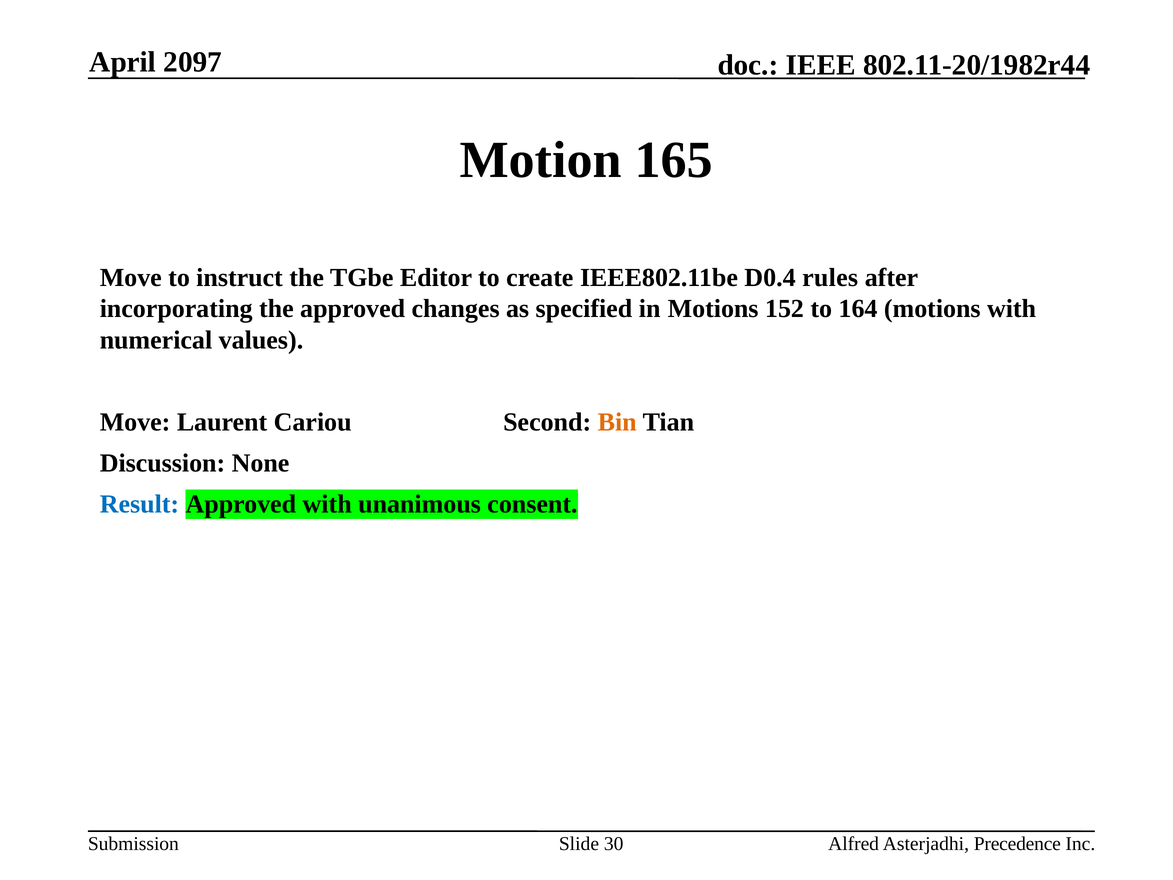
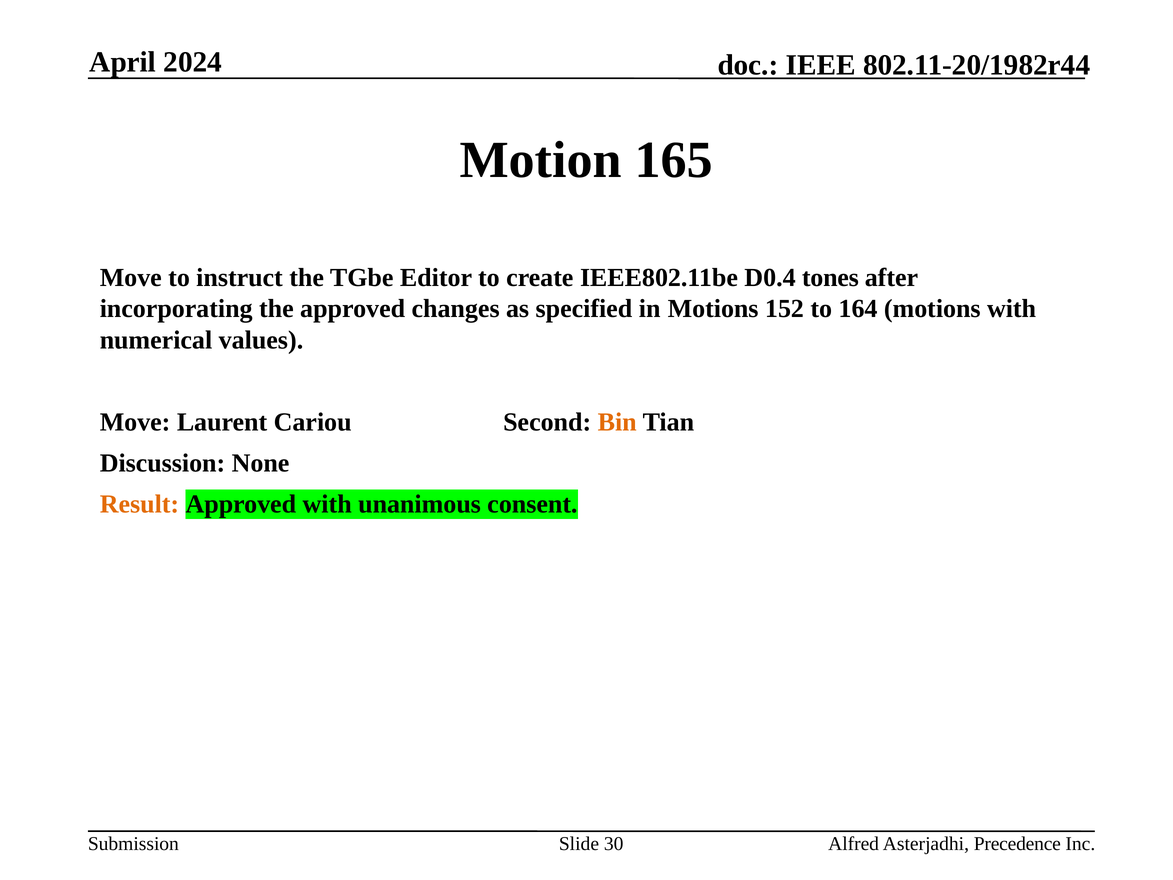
2097: 2097 -> 2024 (193, 62)
rules: rules -> tones (830, 277)
Result colour: blue -> orange (139, 504)
